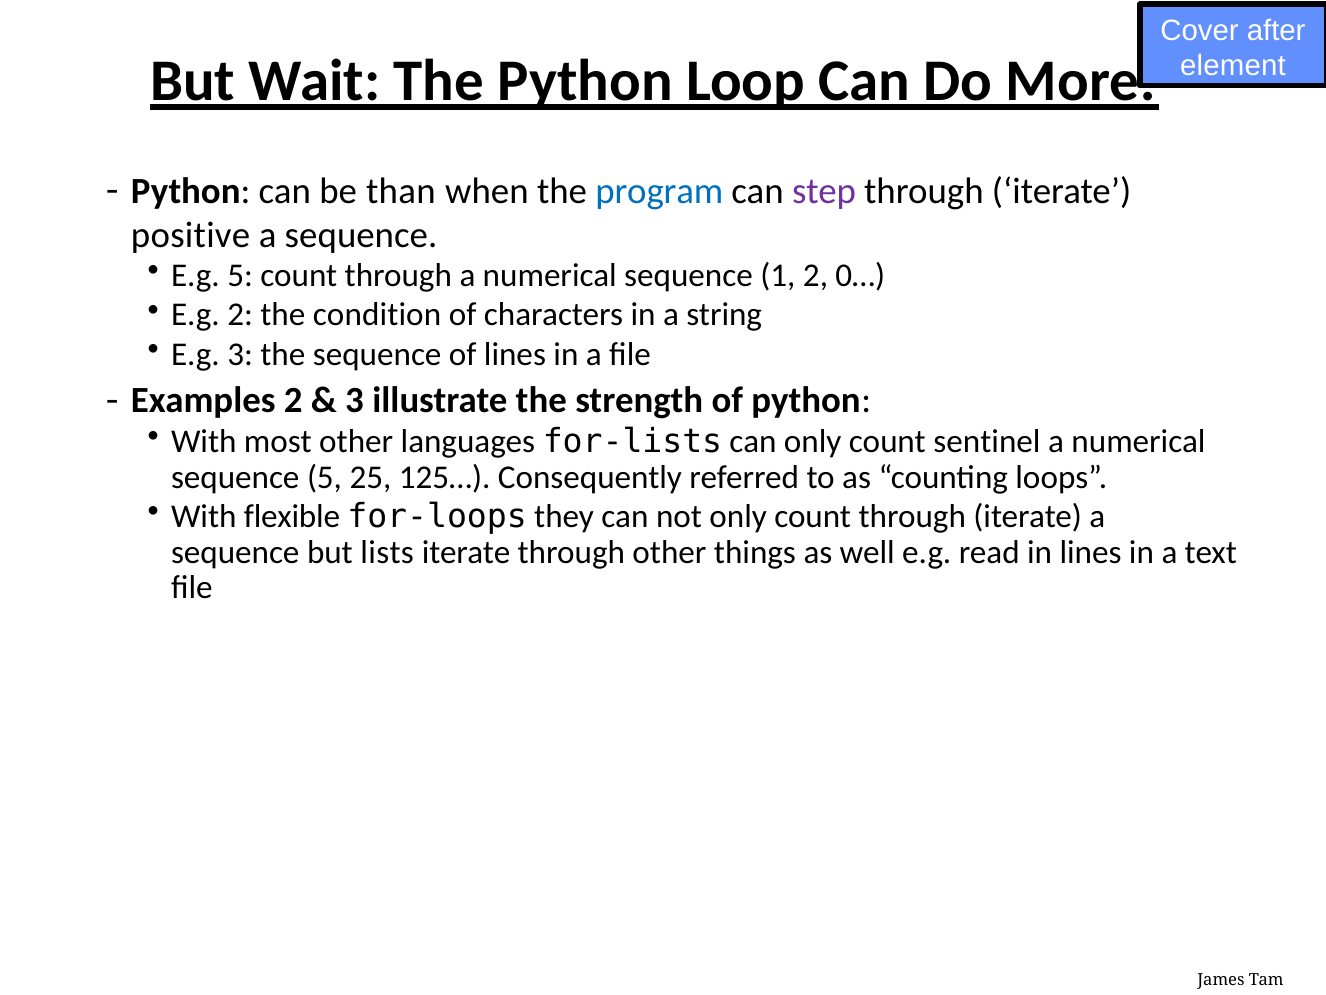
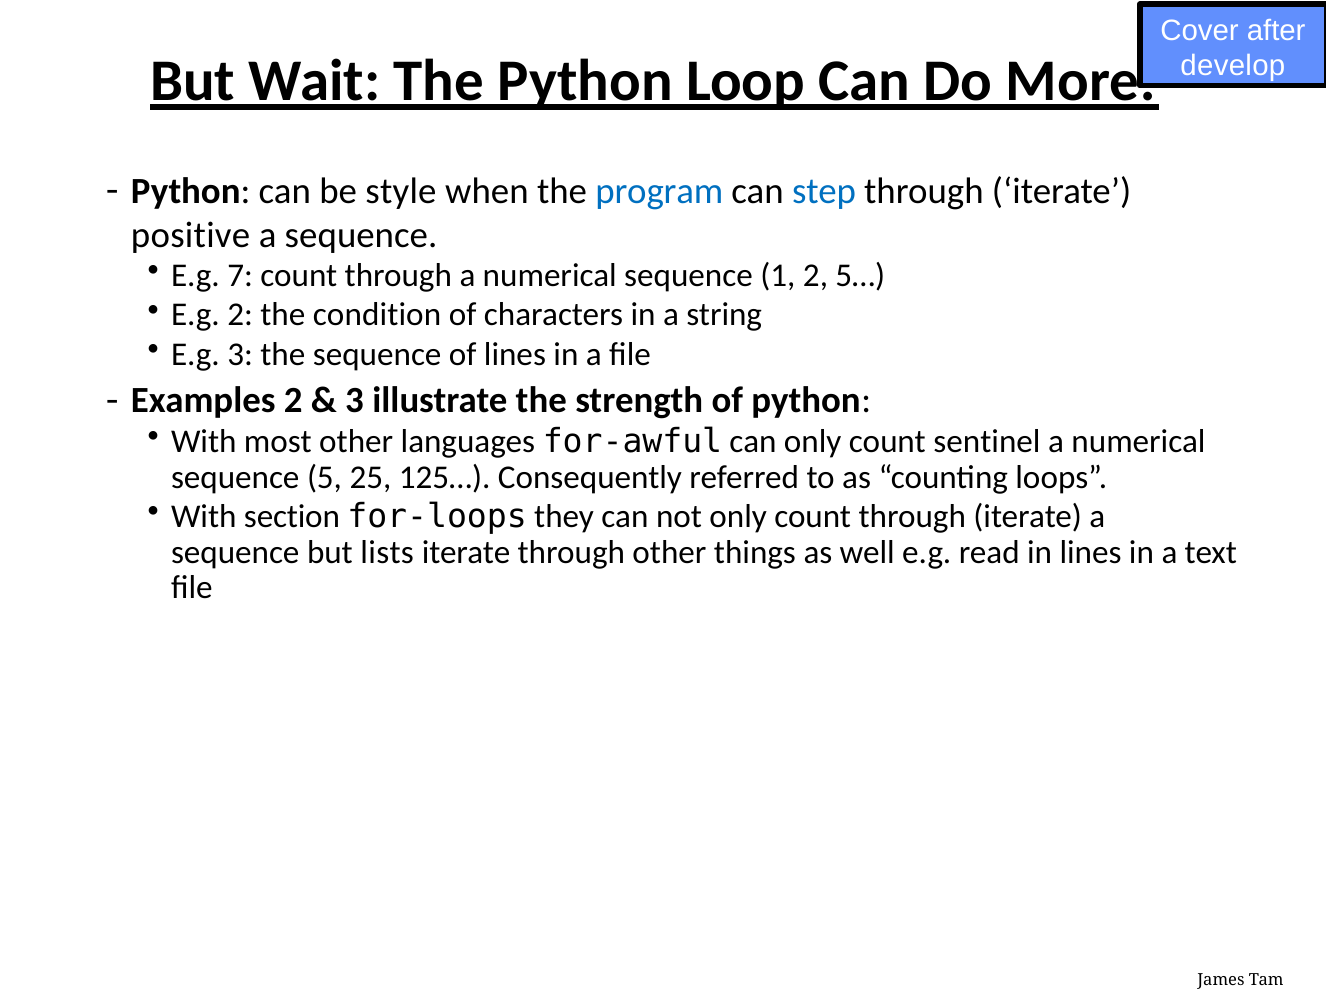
element: element -> develop (1233, 66)
than: than -> style (401, 191)
step colour: purple -> blue (824, 191)
E.g 5: 5 -> 7 (240, 276)
0…: 0… -> 5… (860, 276)
for-lists: for-lists -> for-awful (632, 441)
flexible: flexible -> section (292, 516)
